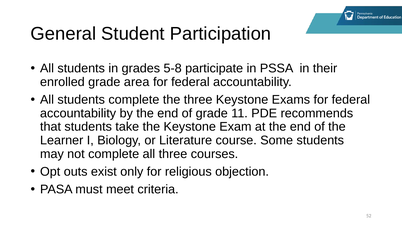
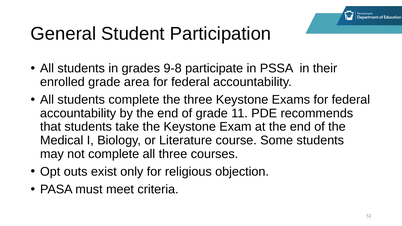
5-8: 5-8 -> 9-8 (173, 68)
Learner: Learner -> Medical (62, 140)
